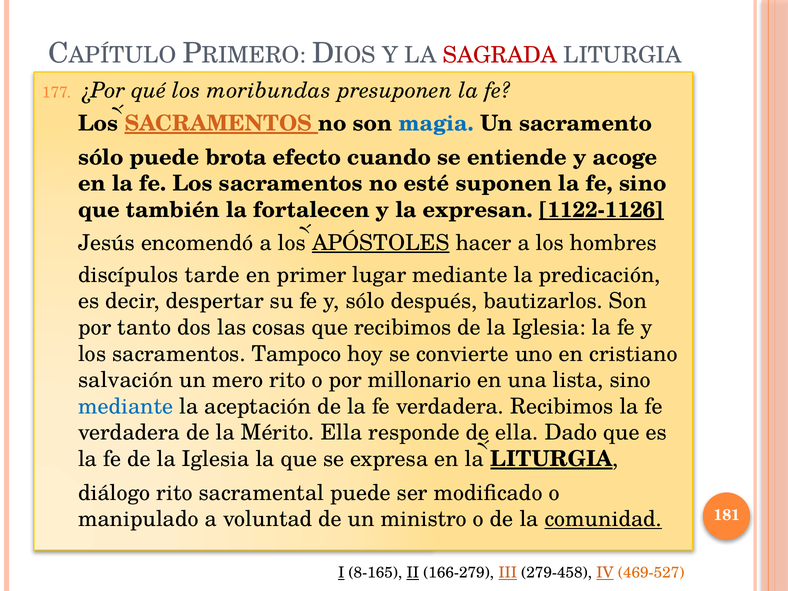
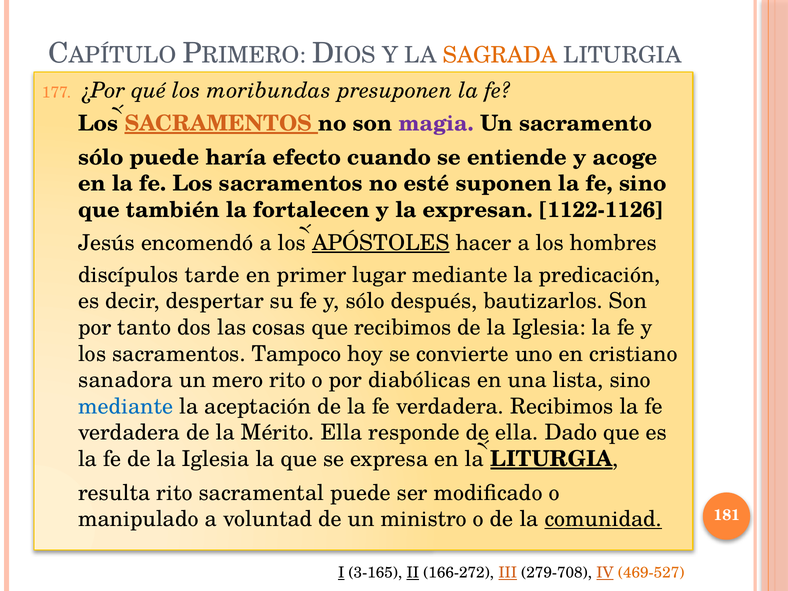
SAGRADA colour: red -> orange (500, 55)
magia colour: blue -> purple (436, 124)
brota: brota -> haría (236, 157)
1122-1126 underline: present -> none (601, 210)
salvación: salvación -> sanadora (126, 380)
millonario: millonario -> diabólicas (419, 380)
diálogo: diálogo -> resulta (114, 493)
8-165: 8-165 -> 3-165 (375, 573)
166-279: 166-279 -> 166-272 (459, 573)
279-458: 279-458 -> 279-708 (557, 573)
